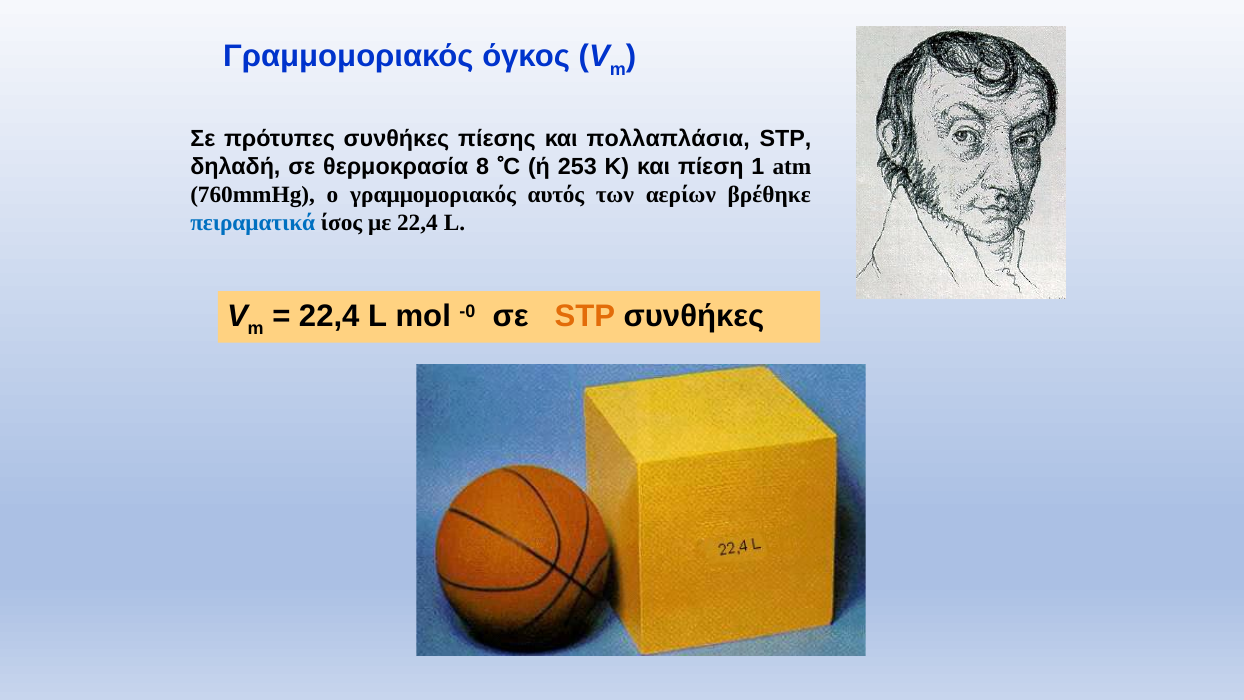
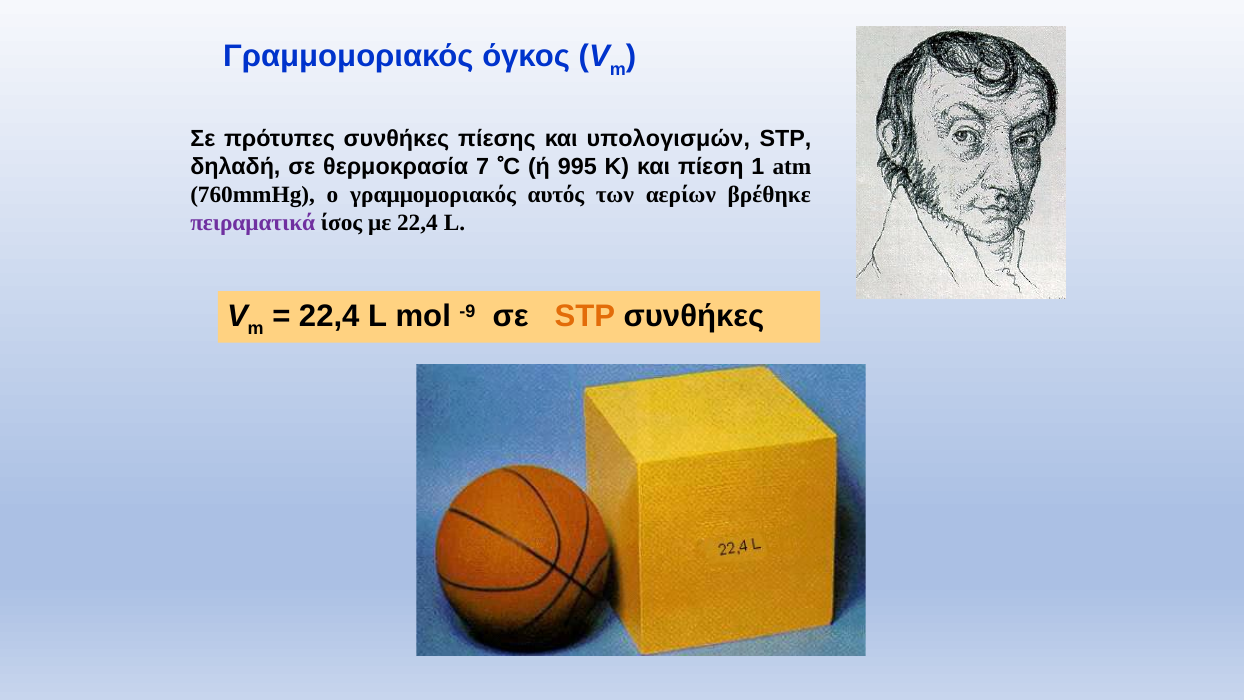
πολλαπλάσια: πολλαπλάσια -> υπολογισμών (668, 138)
8: 8 -> 7 (483, 166)
253: 253 -> 995 (577, 166)
πειραματικά colour: blue -> purple (253, 222)
-0: -0 -> -9 (467, 311)
